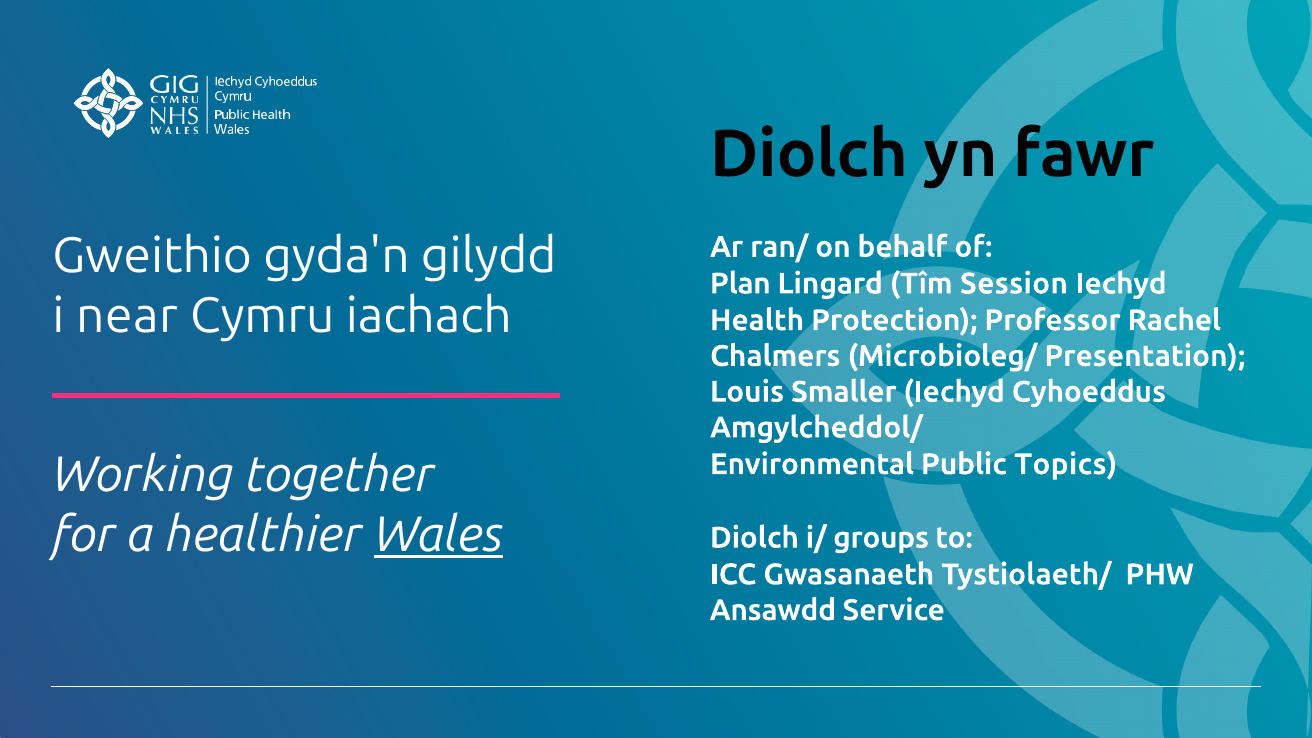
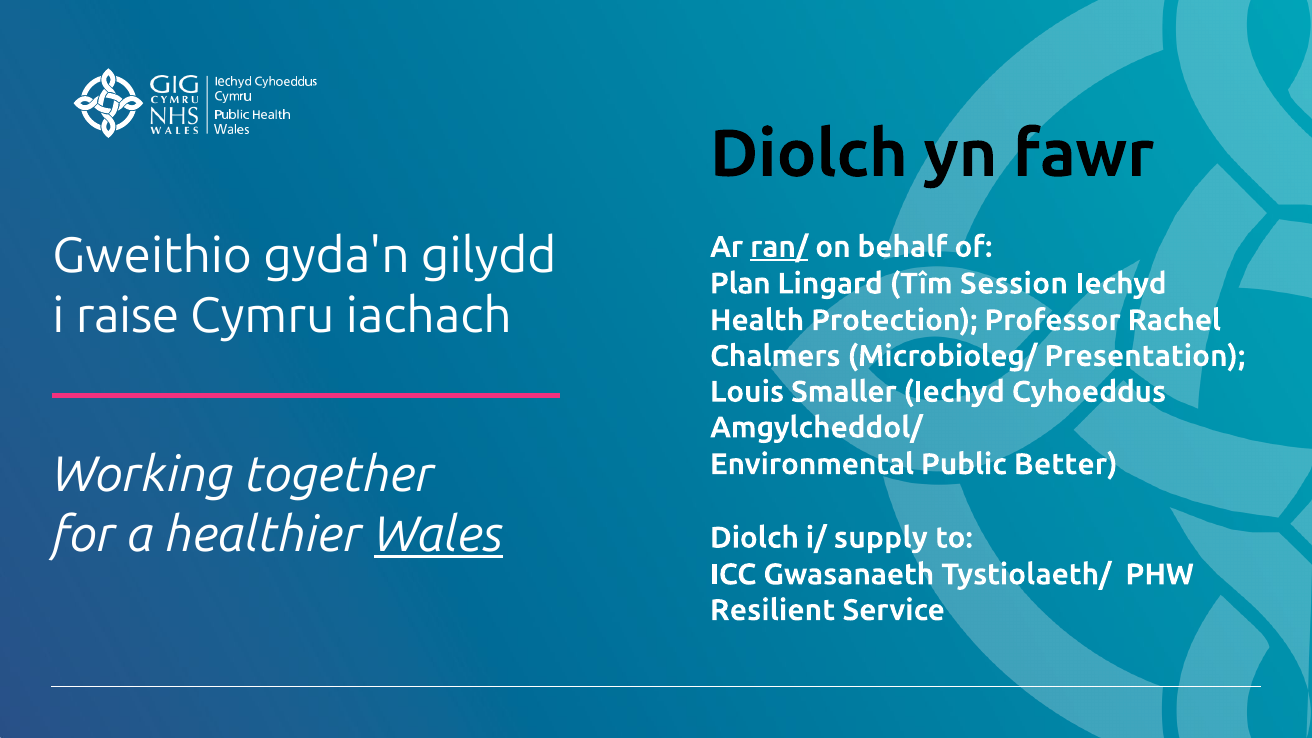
ran/ underline: none -> present (779, 247)
near: near -> raise (128, 316)
Topics: Topics -> Better (1066, 464)
groups: groups -> supply (881, 538)
Ansawdd: Ansawdd -> Resilient (773, 610)
